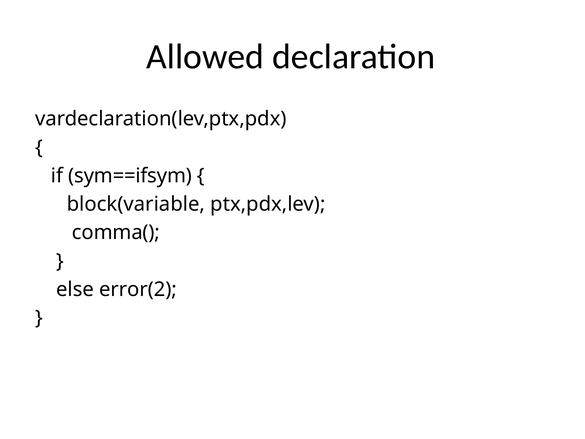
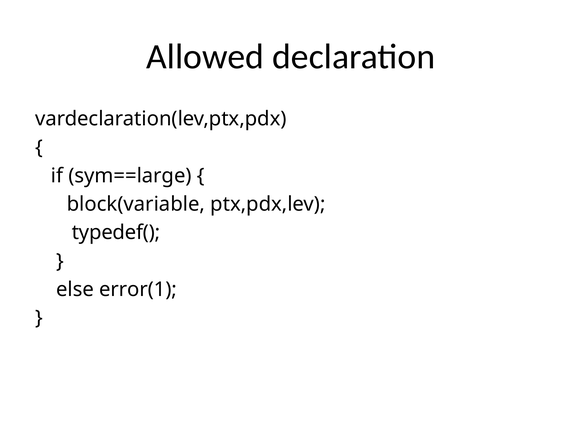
sym==ifsym: sym==ifsym -> sym==large (130, 176)
comma(: comma( -> typedef( (116, 232)
error(2: error(2 -> error(1 (138, 289)
